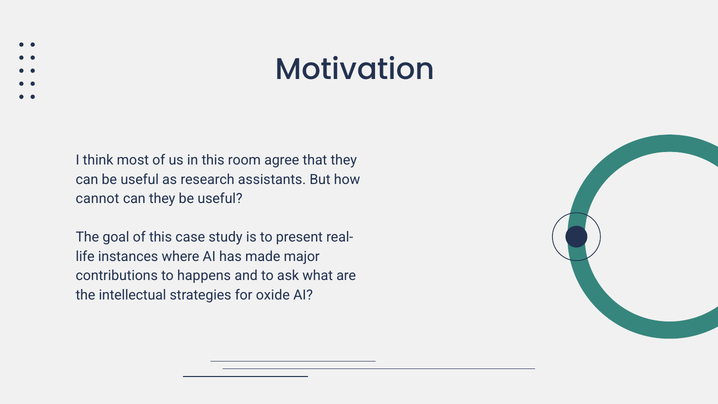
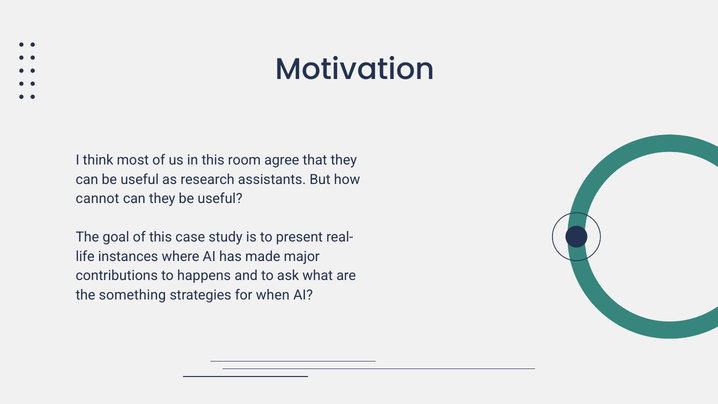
intellectual: intellectual -> something (132, 295)
oxide: oxide -> when (273, 295)
